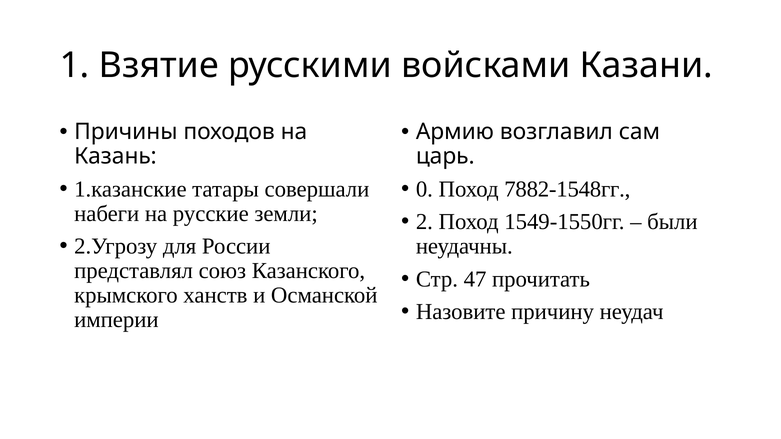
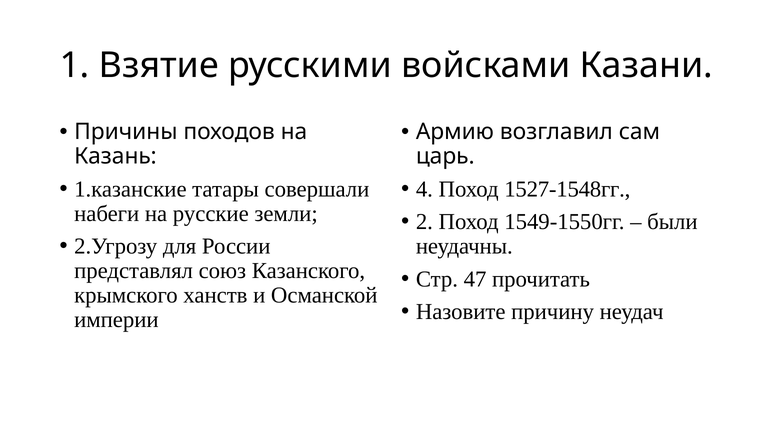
0: 0 -> 4 (424, 189)
7882-1548гг: 7882-1548гг -> 1527-1548гг (567, 189)
